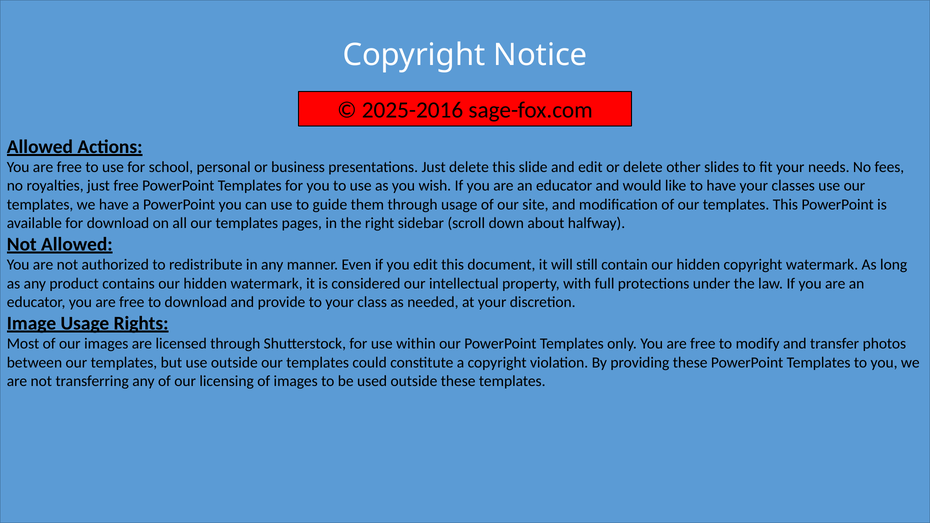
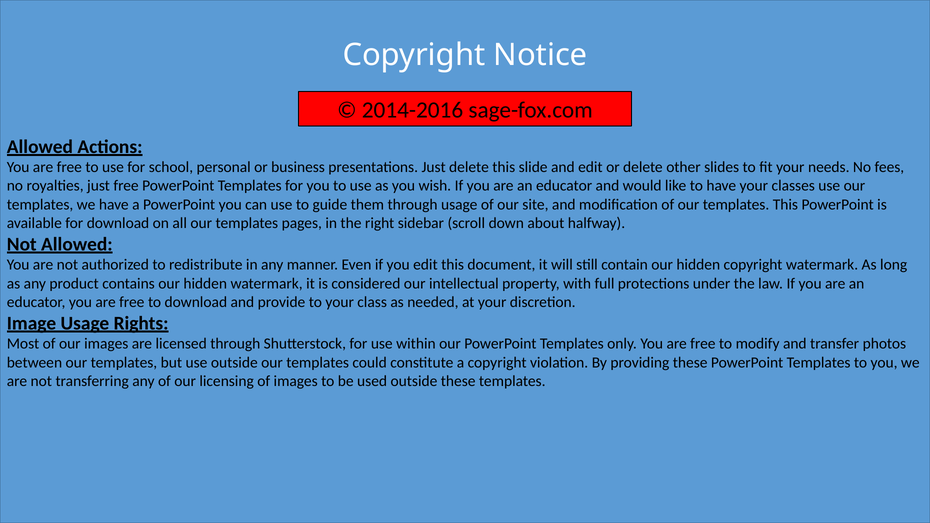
2025-2016: 2025-2016 -> 2014-2016 (413, 110)
